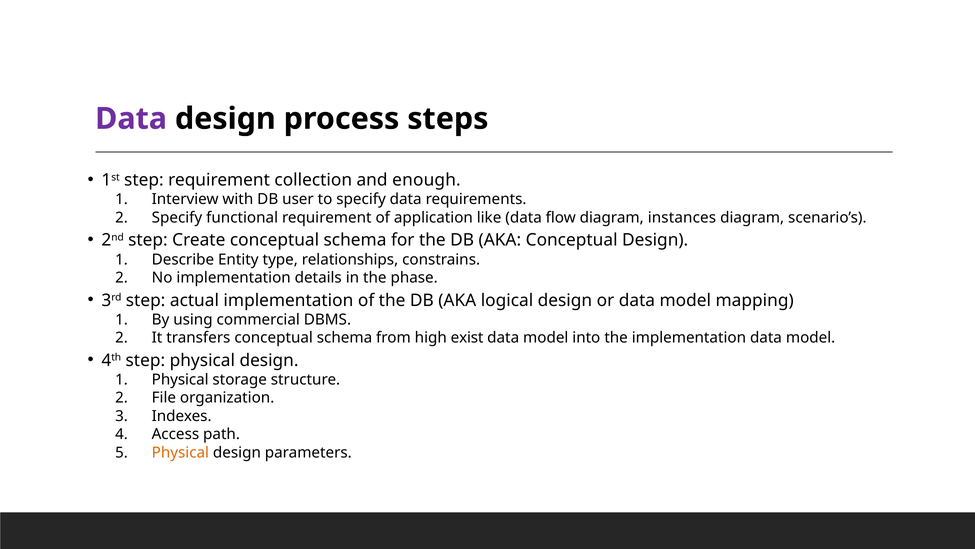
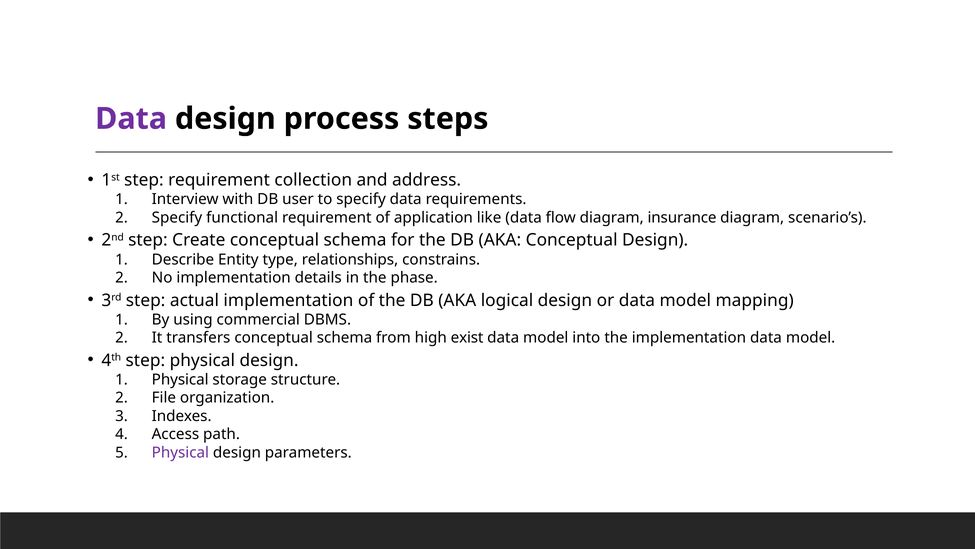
enough: enough -> address (427, 180)
instances: instances -> insurance (682, 217)
Physical colour: orange -> purple (180, 452)
